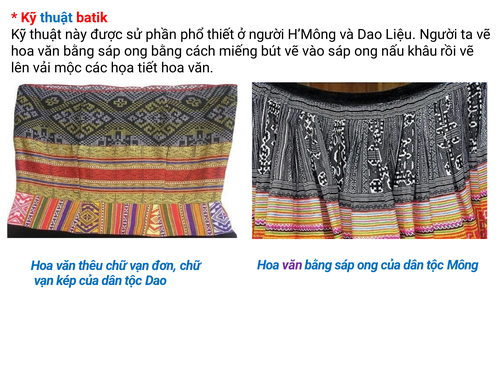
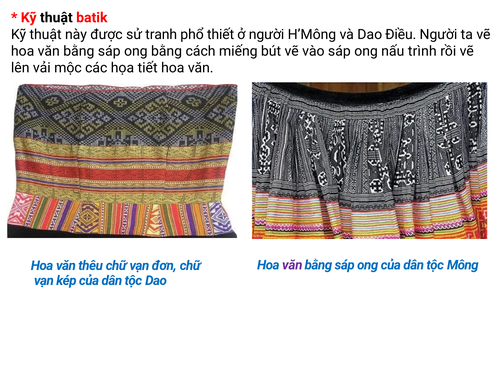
thuật colour: blue -> black (56, 18)
phần: phần -> tranh (161, 34)
Liệu: Liệu -> Điều (401, 34)
khâu: khâu -> trình (422, 51)
